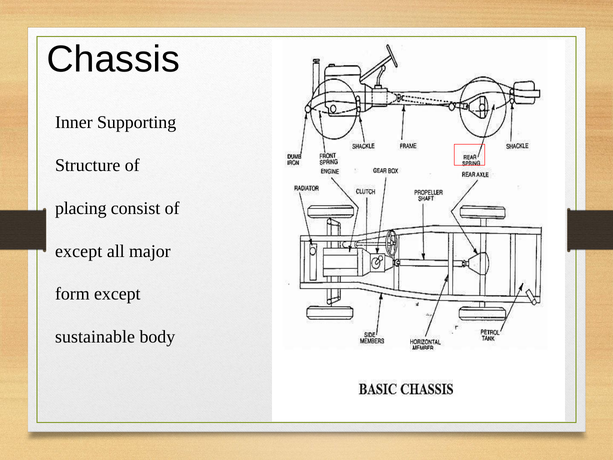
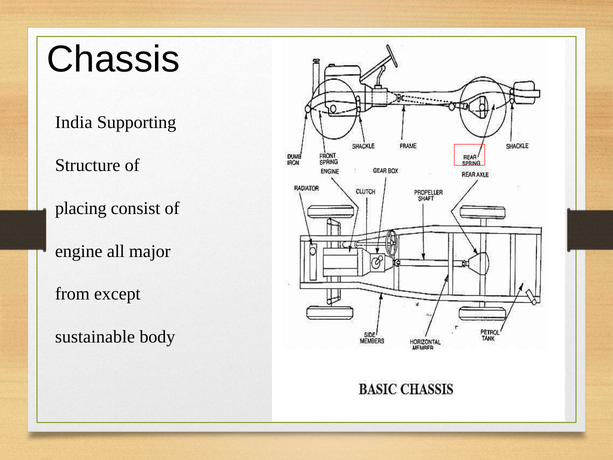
Inner: Inner -> India (74, 122)
except: except -> engine (79, 251)
form: form -> from (72, 294)
